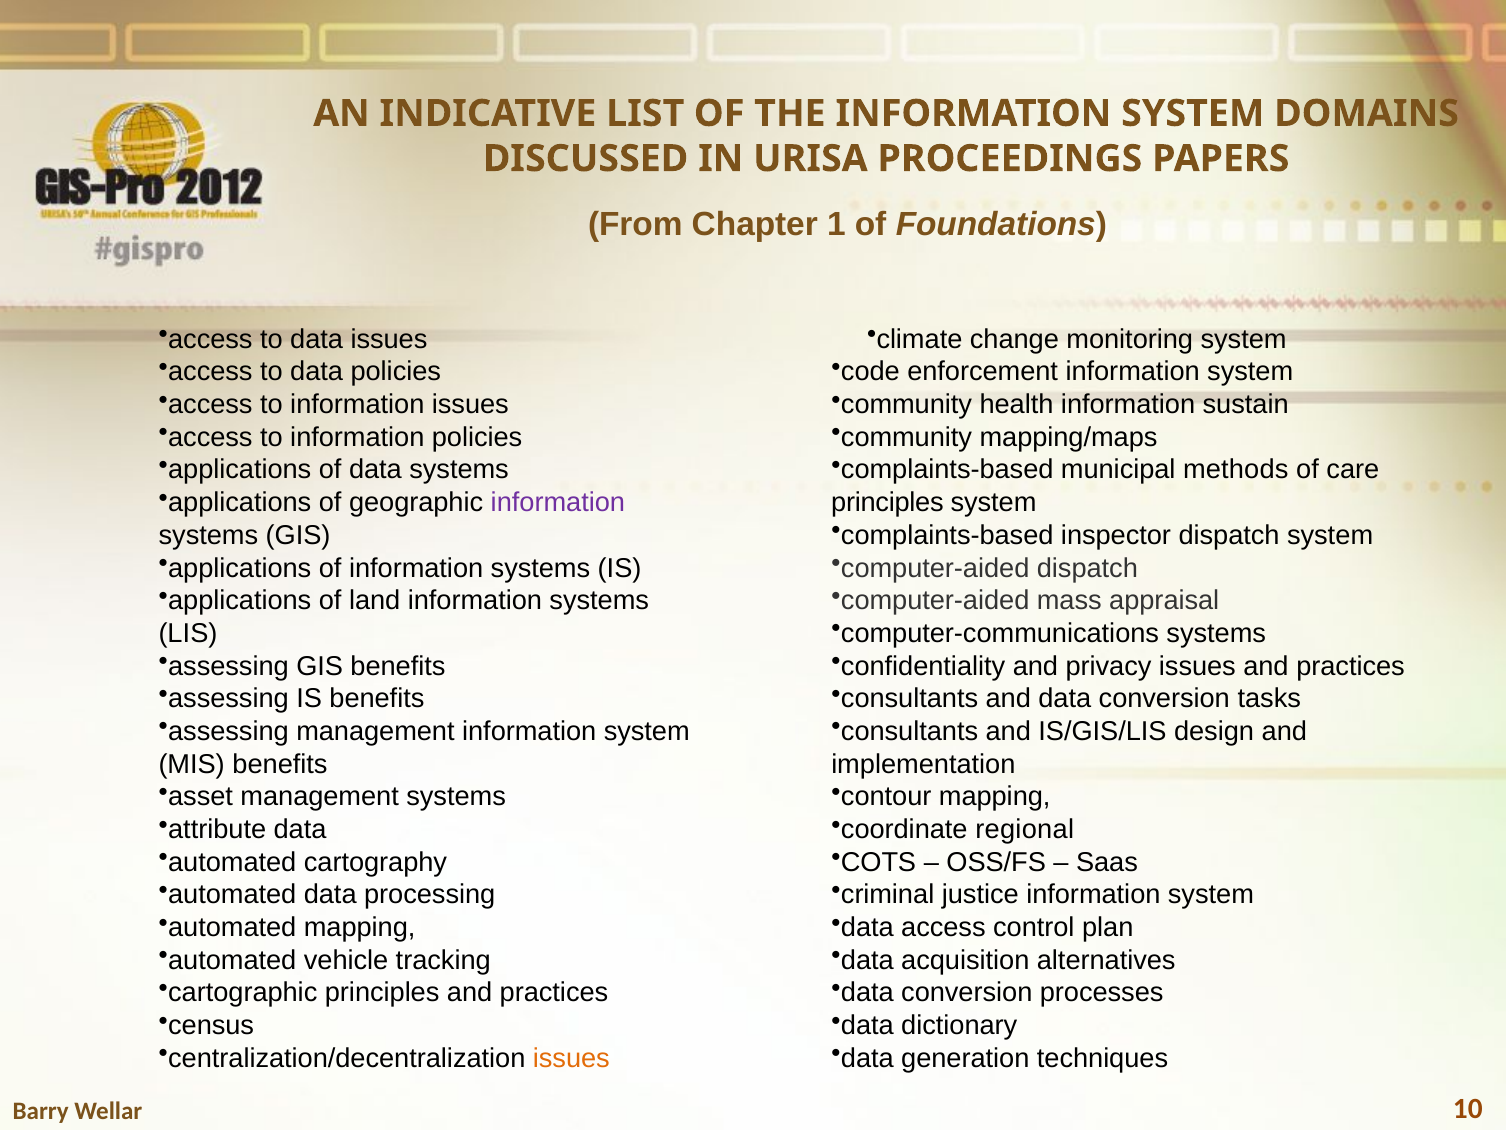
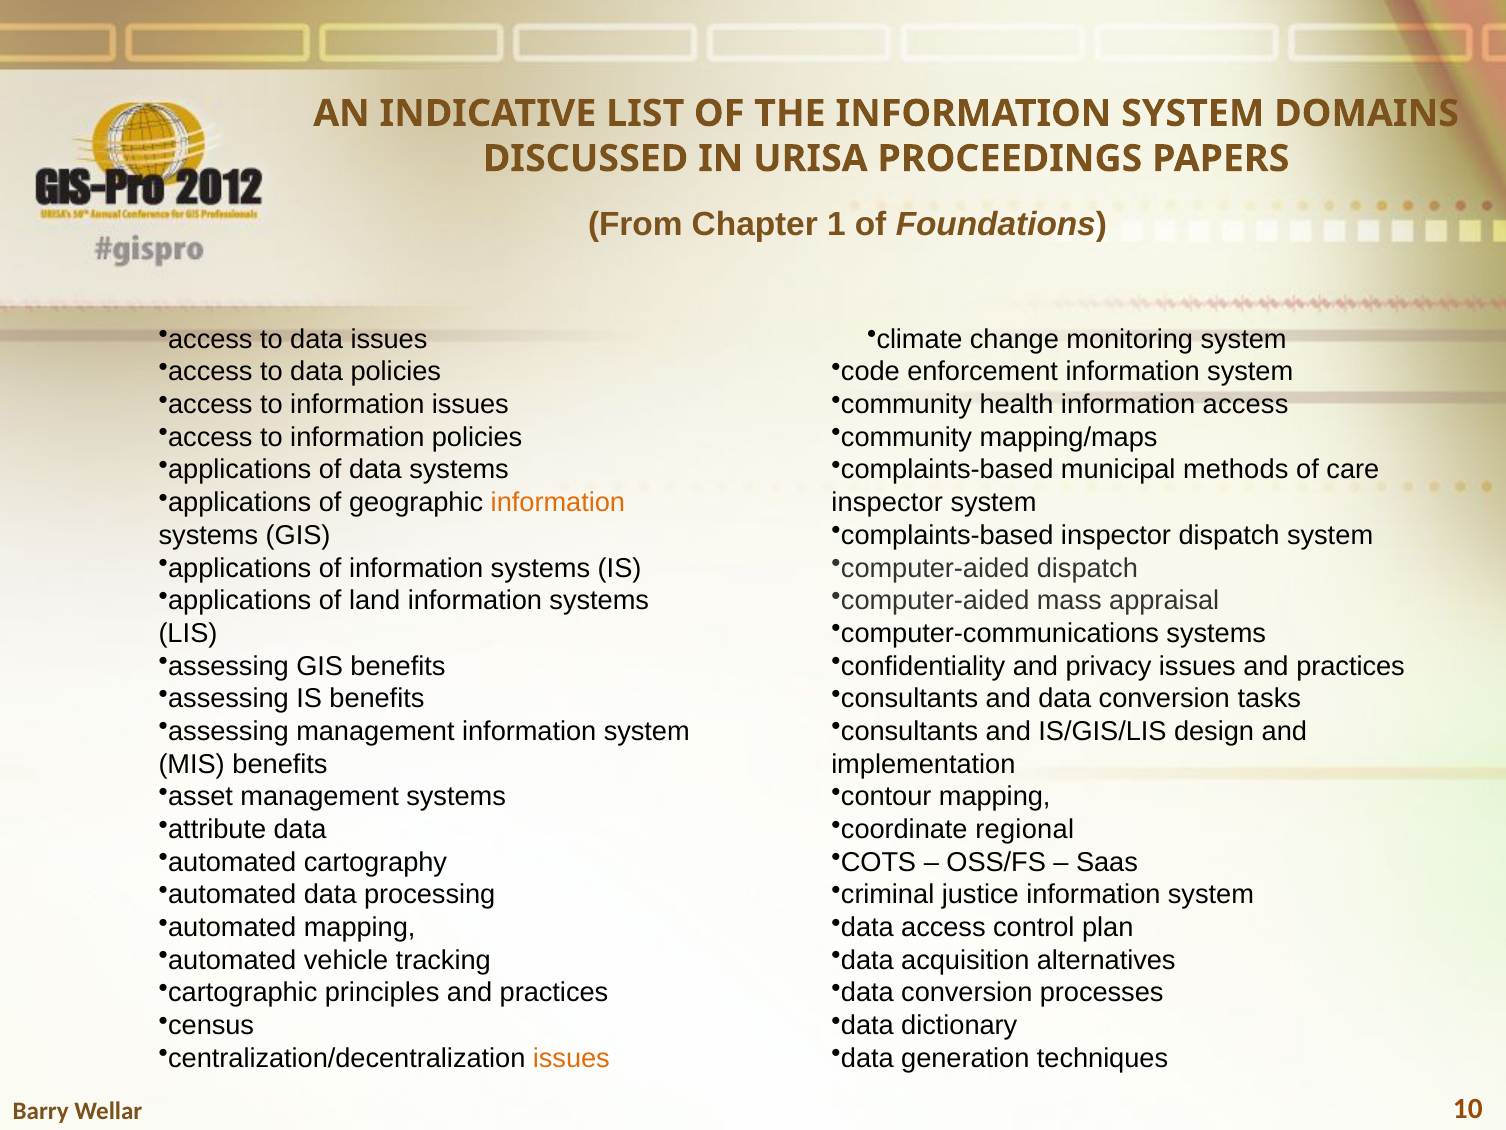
information sustain: sustain -> access (1246, 404)
information colour: purple -> orange (558, 502)
principles: principles -> inspector (887, 502)
